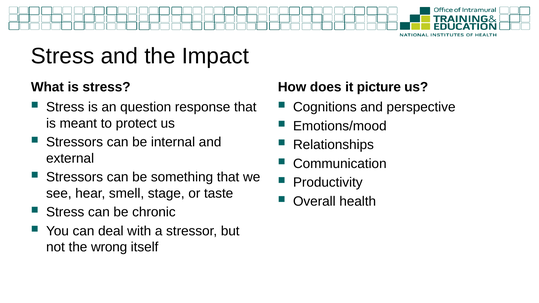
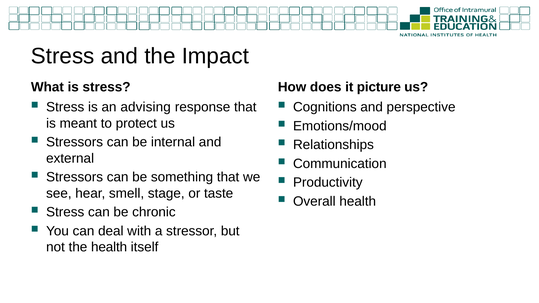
question: question -> advising (146, 107)
the wrong: wrong -> health (109, 247)
